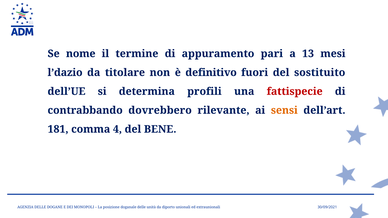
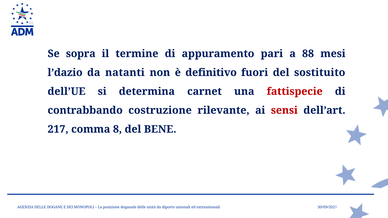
nome: nome -> sopra (81, 54)
13: 13 -> 88 (308, 54)
titolare: titolare -> natanti (125, 73)
profili: profili -> carnet (204, 92)
dovrebbero: dovrebbero -> costruzione (160, 110)
sensi colour: orange -> red (284, 110)
181: 181 -> 217 (58, 129)
4: 4 -> 8 (117, 129)
